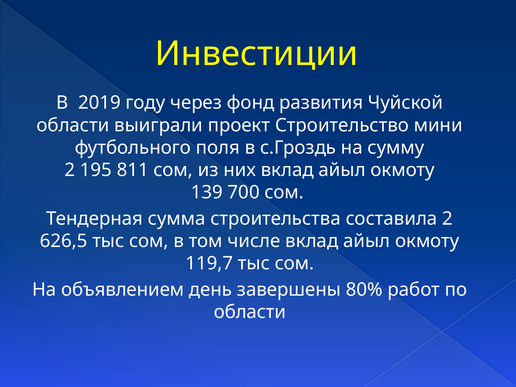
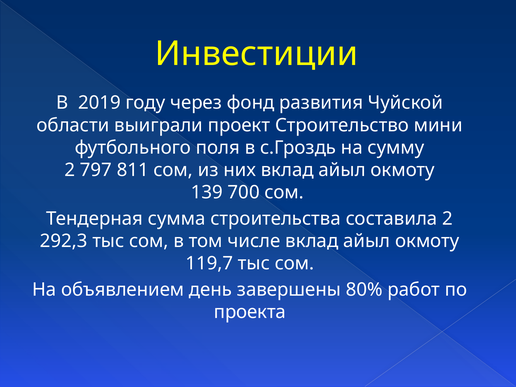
195: 195 -> 797 (96, 170)
626,5: 626,5 -> 292,3 (64, 241)
области: области -> проекта (250, 312)
